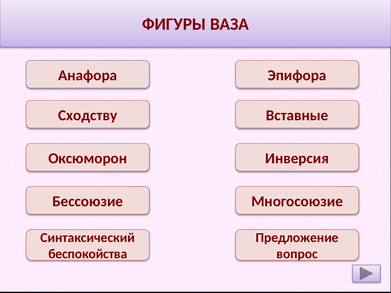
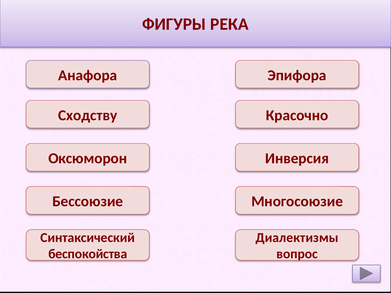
ВАЗА: ВАЗА -> РЕКА (229, 24)
Вставные: Вставные -> Красочно (297, 115)
Предложение: Предложение -> Диалектизмы (297, 238)
